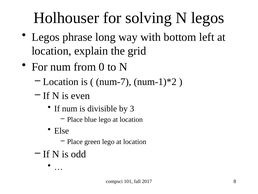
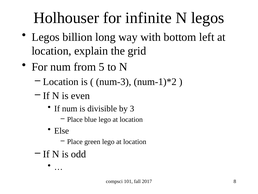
solving: solving -> infinite (148, 18)
phrase: phrase -> billion (77, 37)
0: 0 -> 5 (102, 67)
num-7: num-7 -> num-3 (114, 82)
